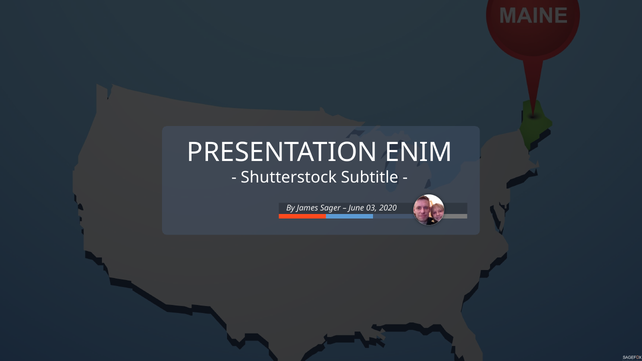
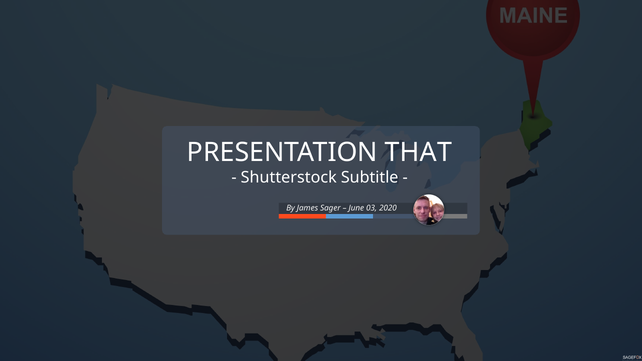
ENIM: ENIM -> THAT (418, 152)
